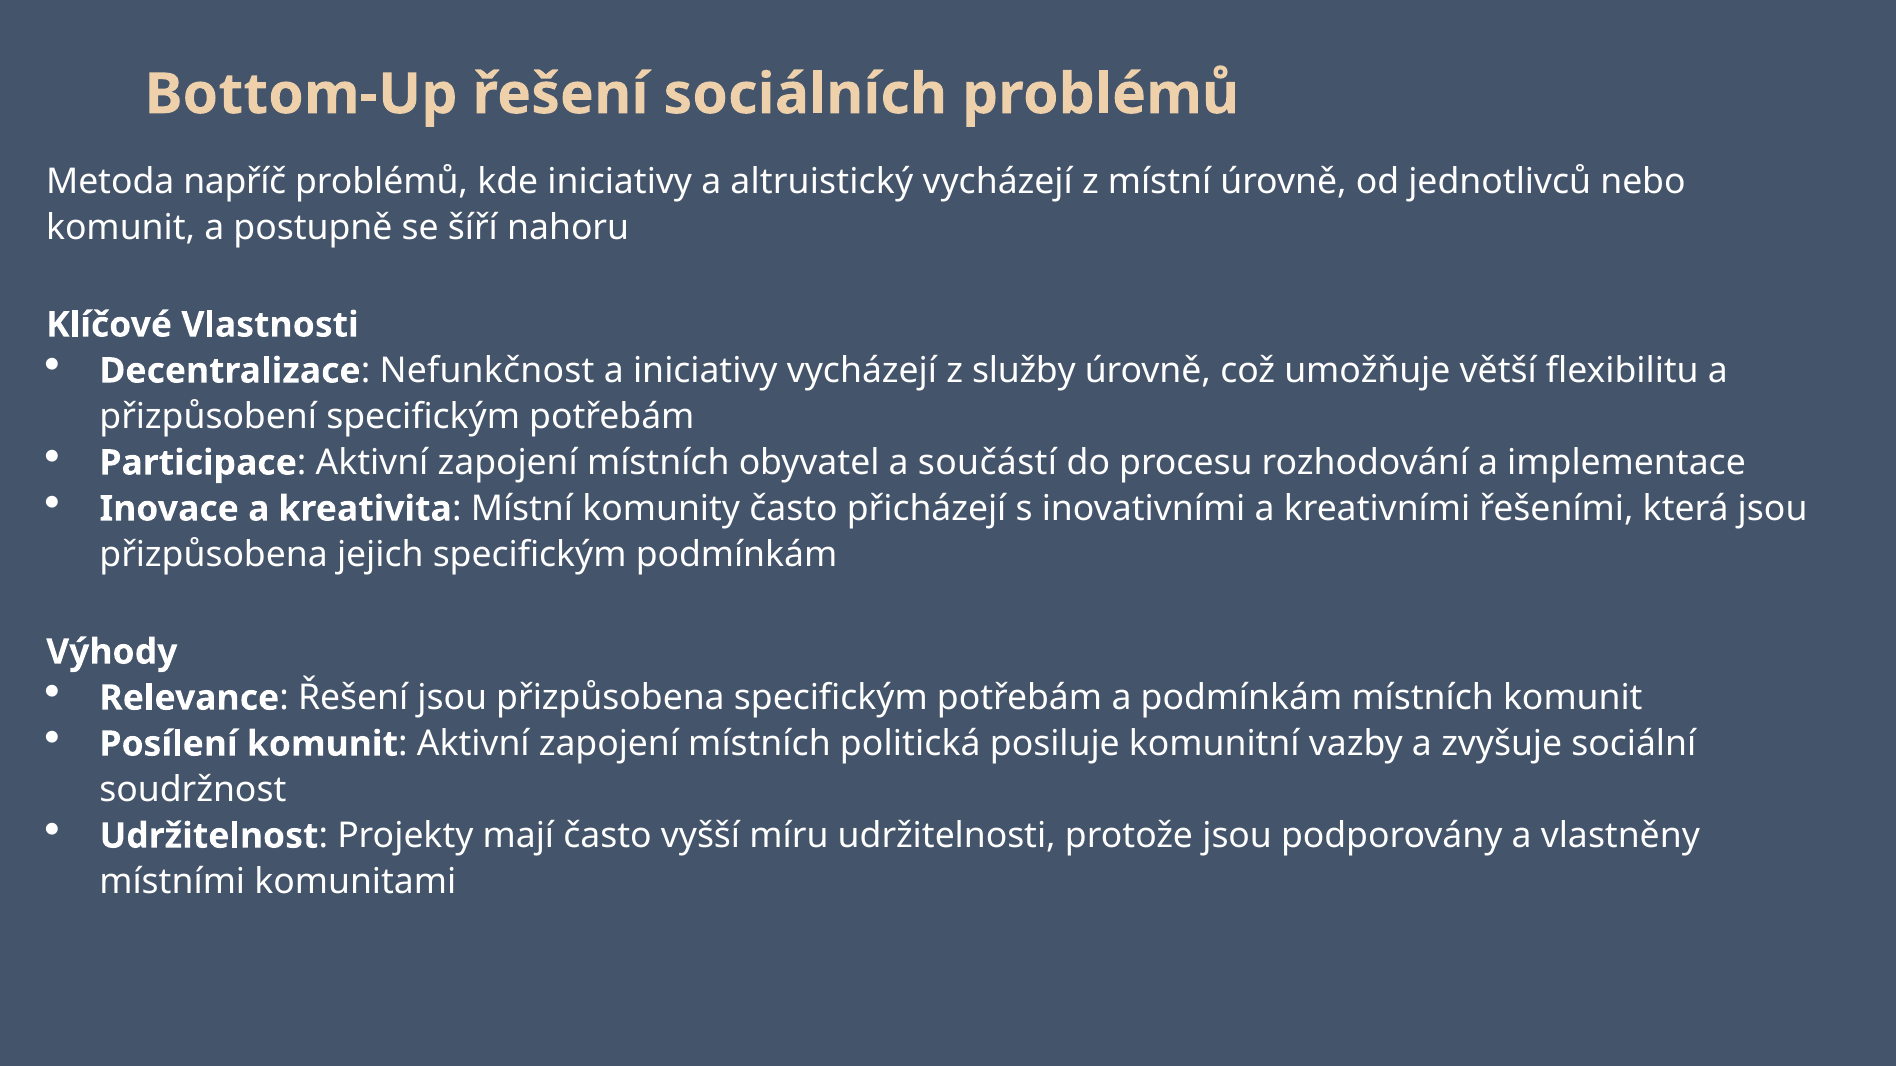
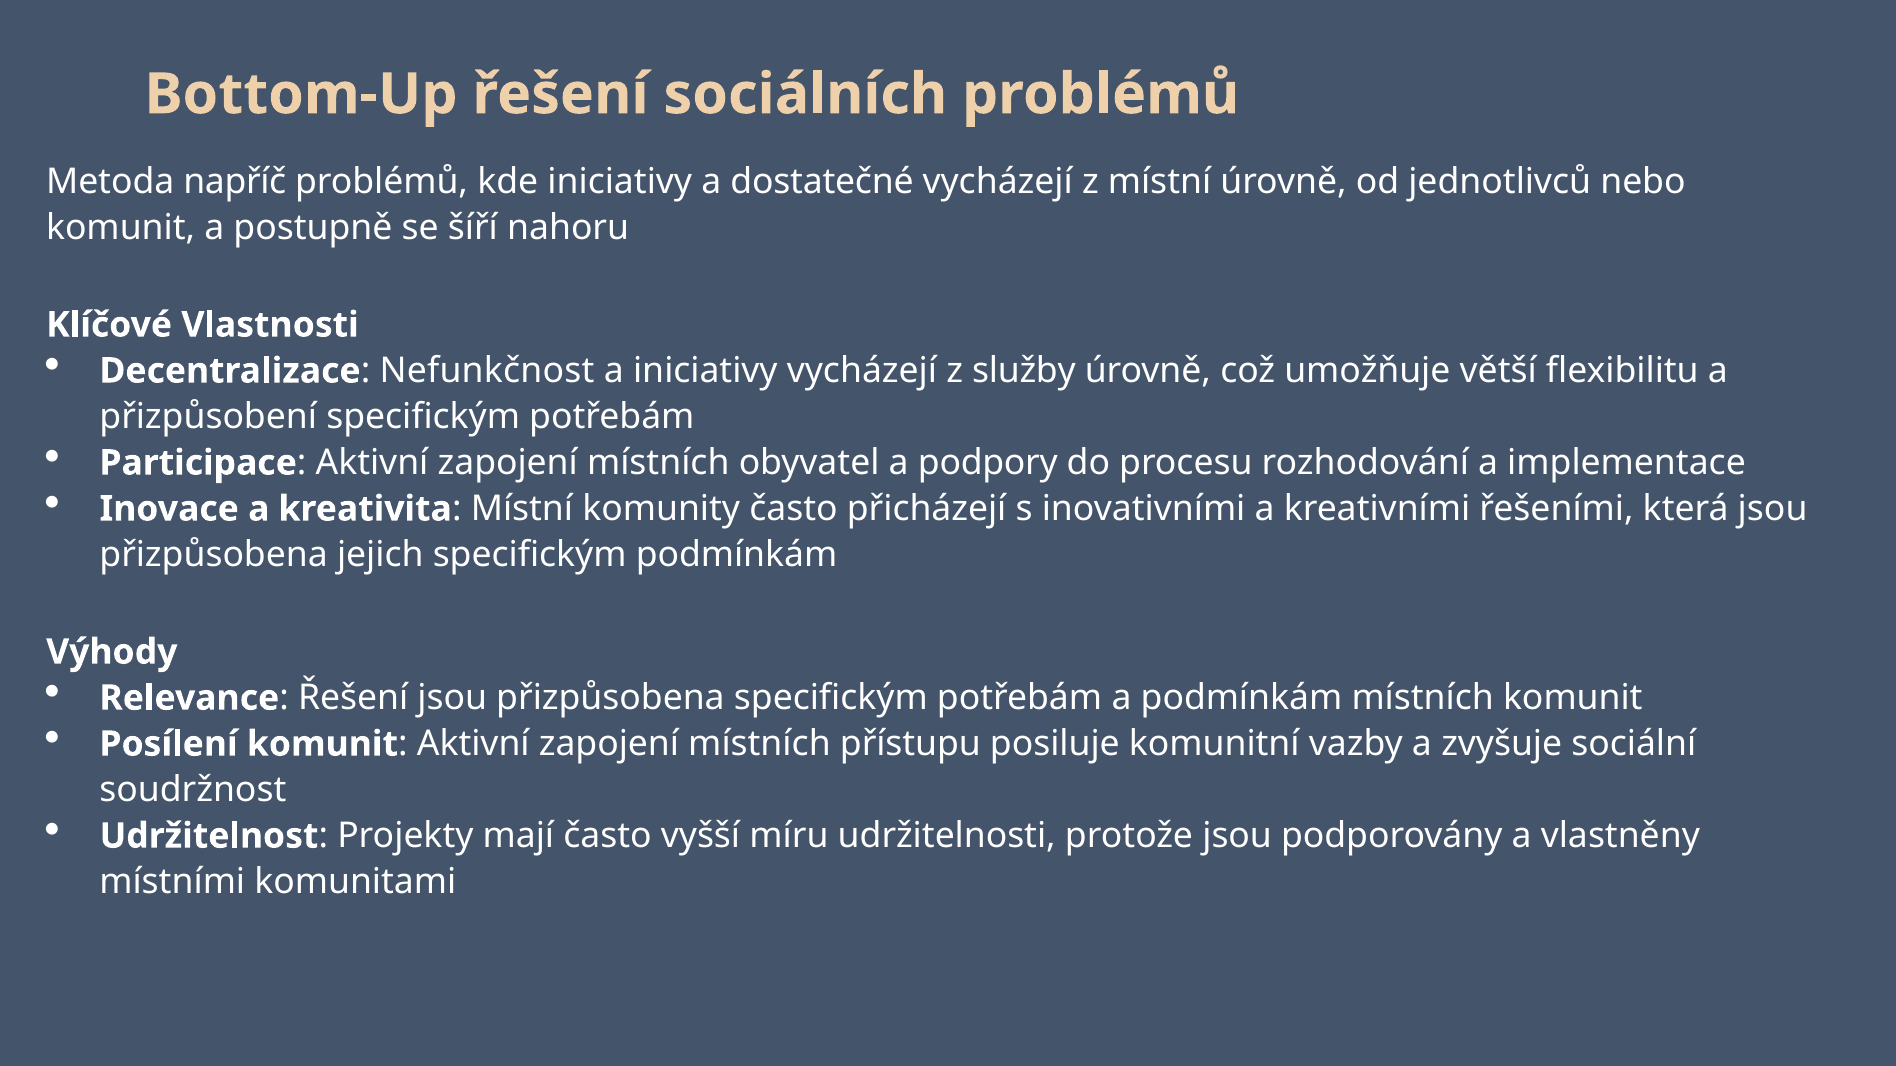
altruistický: altruistický -> dostatečné (822, 182)
součástí: součástí -> podpory (988, 463)
politická: politická -> přístupu (910, 744)
